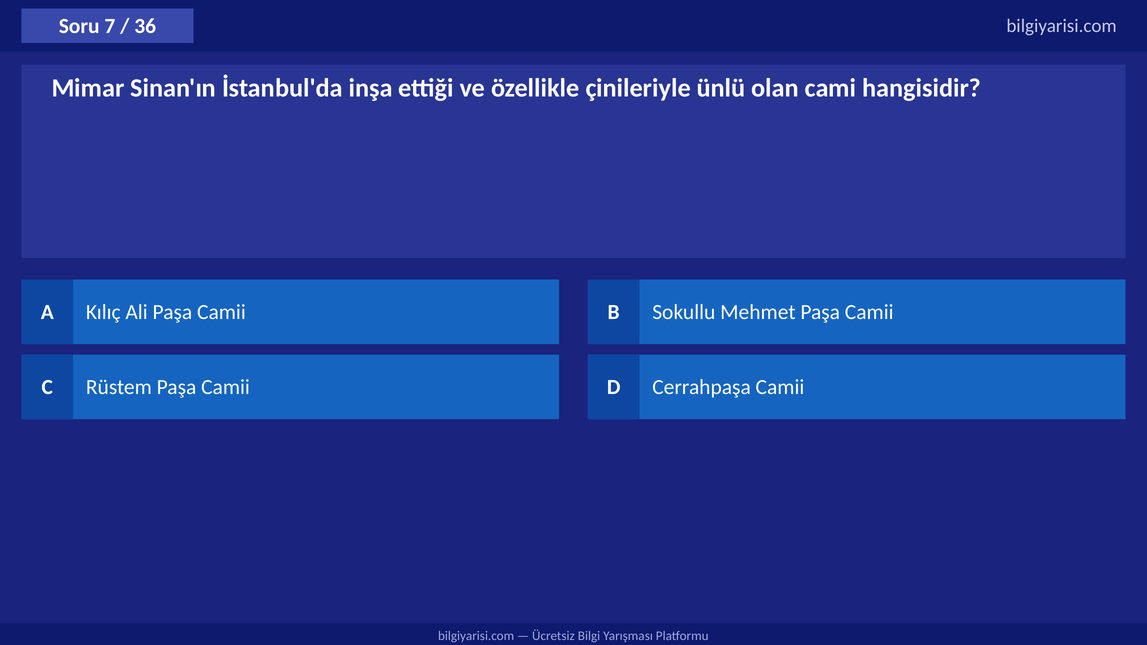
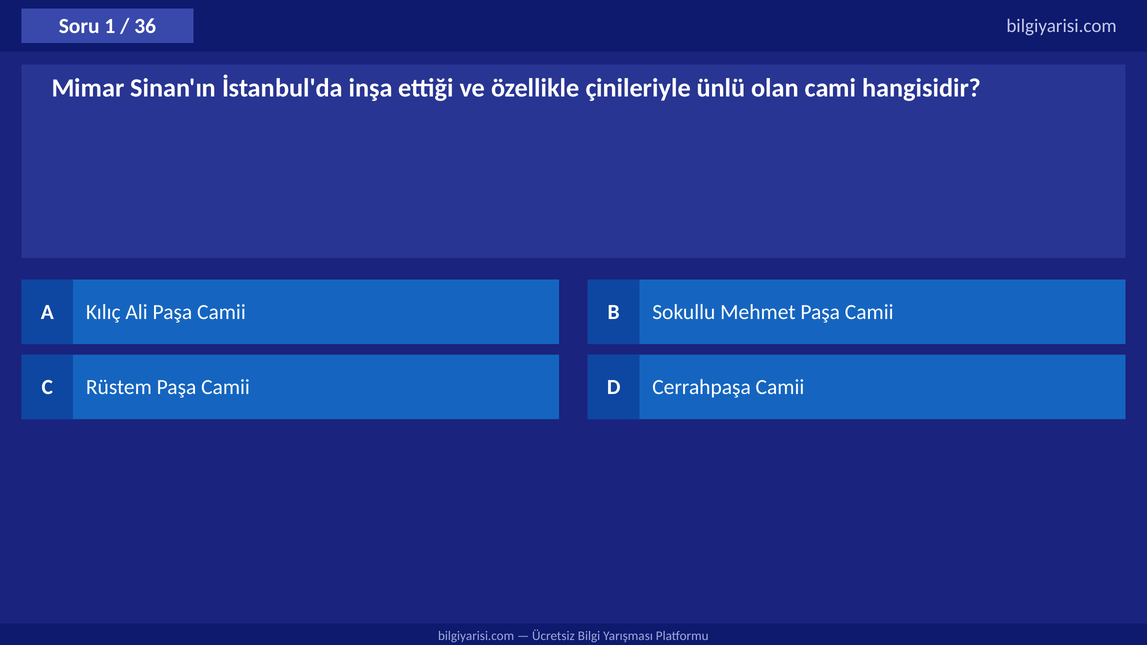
7: 7 -> 1 (110, 26)
